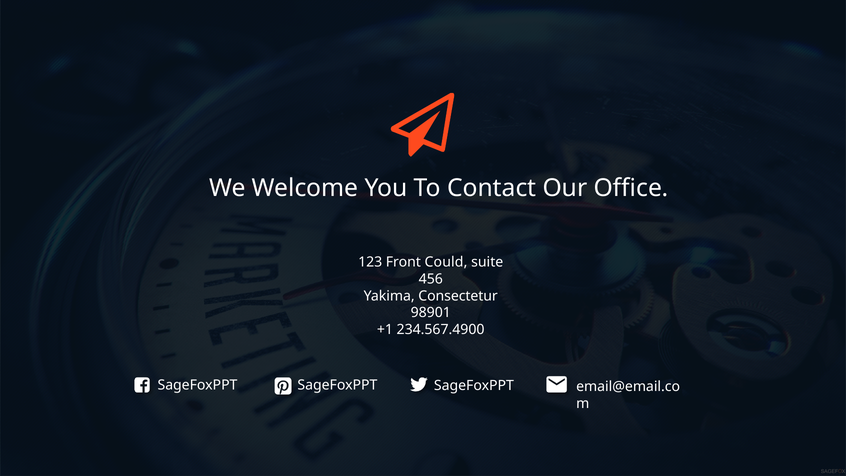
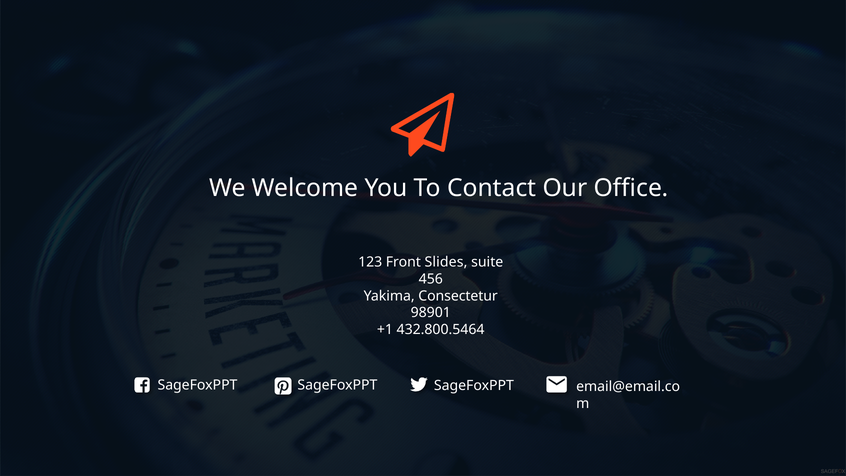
Could: Could -> Slides (446, 262)
234.567.4900: 234.567.4900 -> 432.800.5464 (441, 330)
